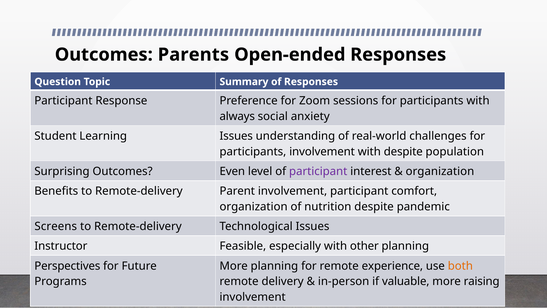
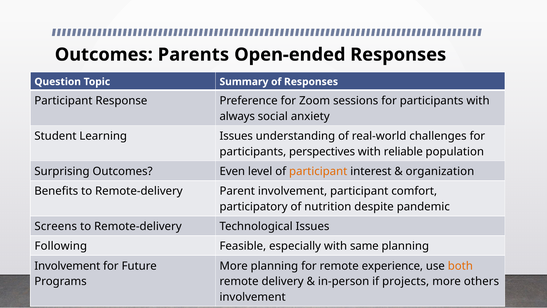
participants involvement: involvement -> perspectives (322, 152)
with despite: despite -> reliable (403, 152)
participant colour: purple -> orange (318, 171)
organization: organization -> participatory (254, 207)
Instructor: Instructor -> Following (61, 246)
other: other -> same (364, 246)
Perspectives: Perspectives -> Involvement (67, 266)
valuable: valuable -> projects (406, 281)
raising: raising -> others (481, 281)
